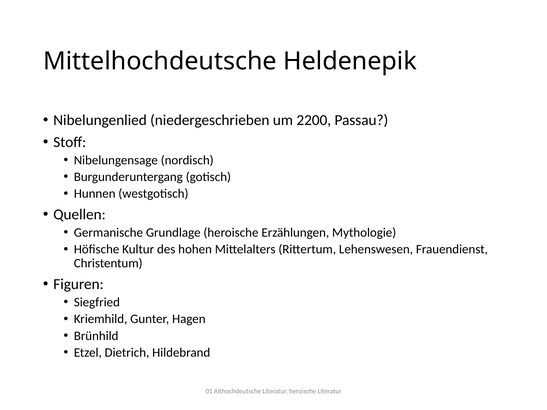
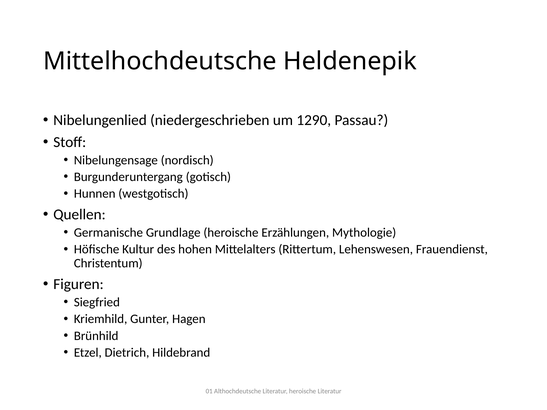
2200: 2200 -> 1290 (314, 120)
